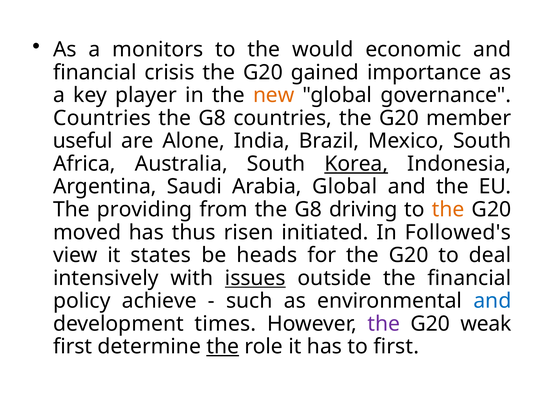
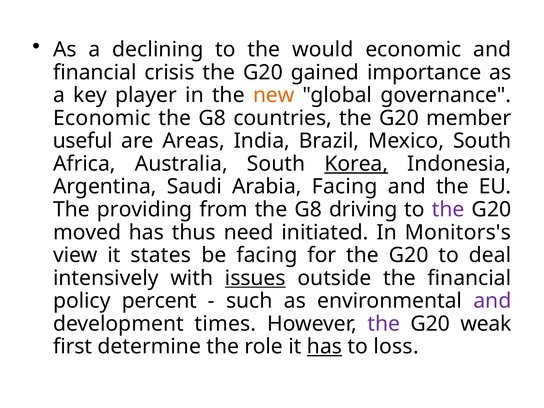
monitors: monitors -> declining (158, 50)
Countries: Countries -> Economic (102, 118)
Alone: Alone -> Areas (194, 141)
Arabia Global: Global -> Facing (345, 187)
the colour: orange -> purple (448, 210)
risen: risen -> need (249, 232)
Followed's: Followed's -> Monitors's (458, 232)
be heads: heads -> facing (267, 255)
achieve: achieve -> percent (159, 301)
and colour: blue -> purple (492, 301)
the underline: present -> none (223, 347)
has underline: none -> present (324, 347)
to first: first -> loss (396, 347)
